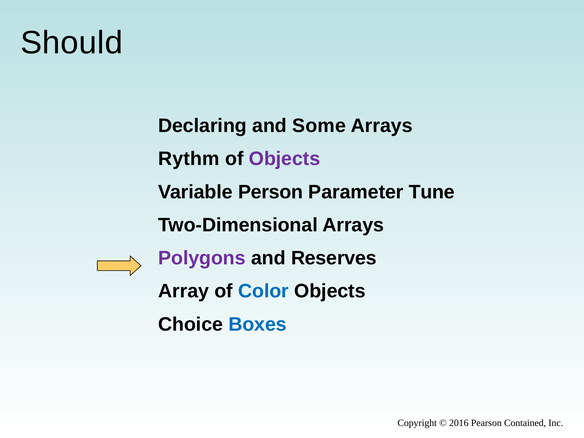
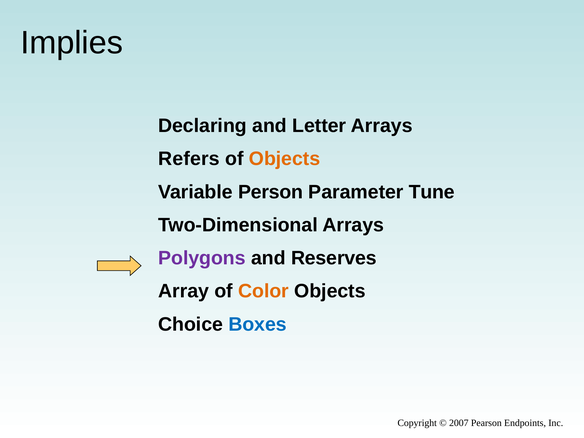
Should: Should -> Implies (72, 43)
Some: Some -> Letter (319, 126)
Rythm: Rythm -> Refers (189, 159)
Objects colour: purple -> orange (285, 159)
Color colour: blue -> orange (264, 291)
2016: 2016 -> 2007 (459, 423)
Contained: Contained -> Endpoints (525, 423)
